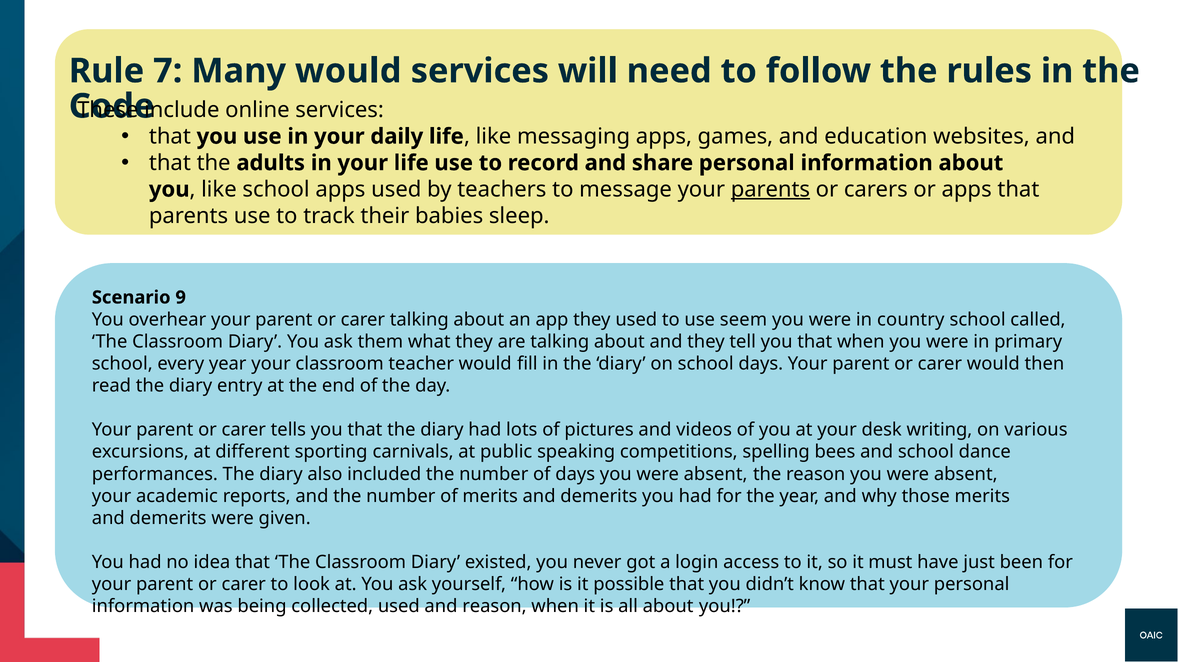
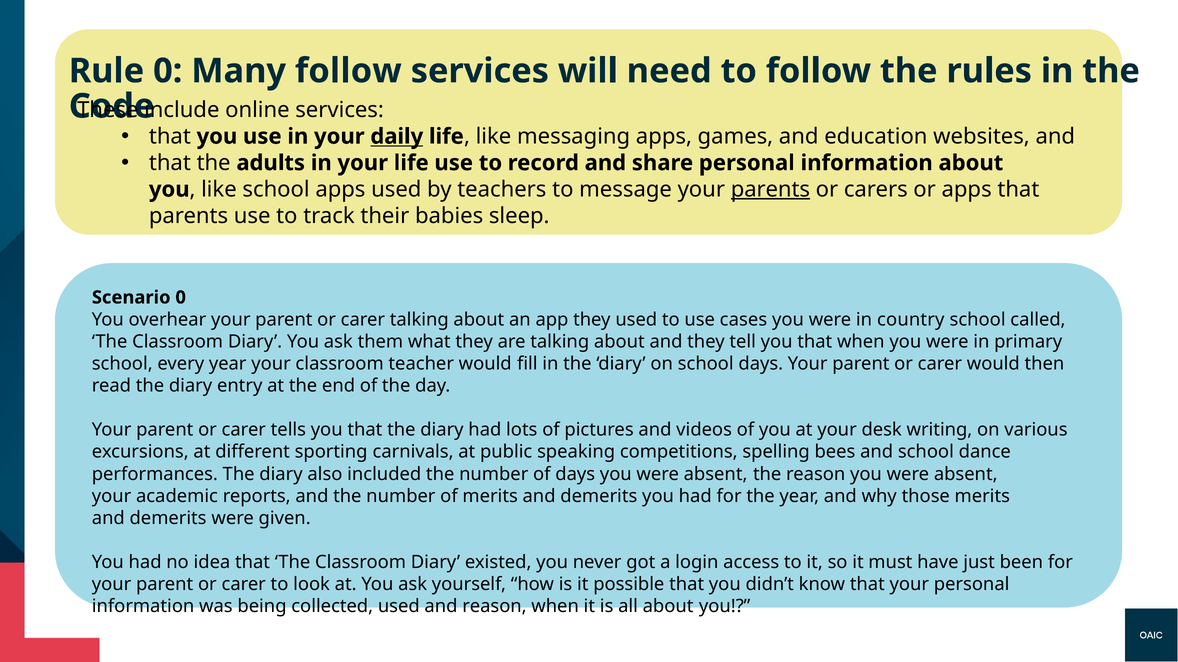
Rule 7: 7 -> 0 (168, 71)
Many would: would -> follow (348, 71)
daily underline: none -> present (397, 137)
Scenario 9: 9 -> 0 (181, 298)
seem: seem -> cases (743, 320)
